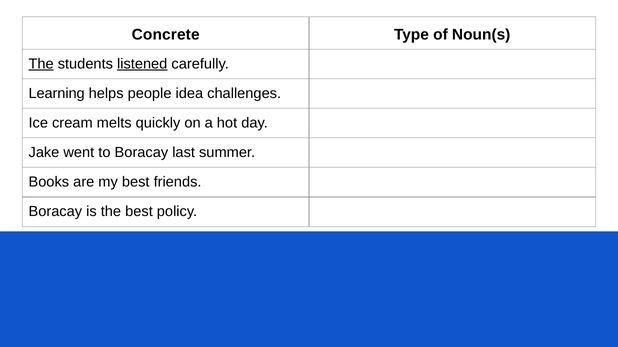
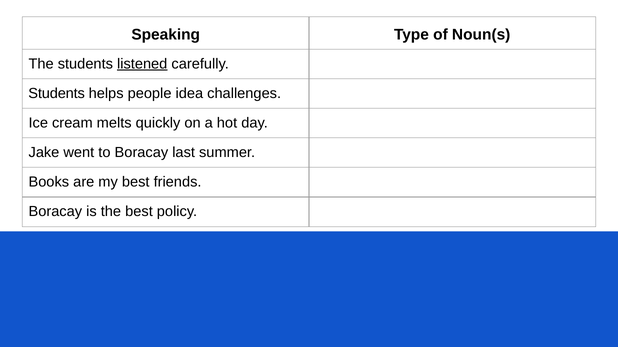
Concrete: Concrete -> Speaking (166, 35)
The underline: present -> none (41, 64)
Learning: Learning -> Students (57, 93)
